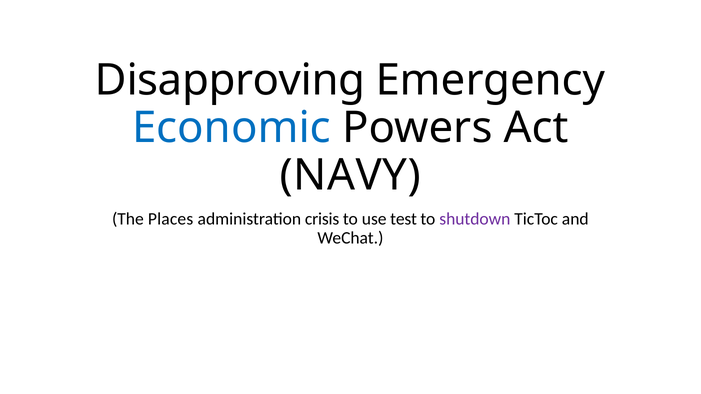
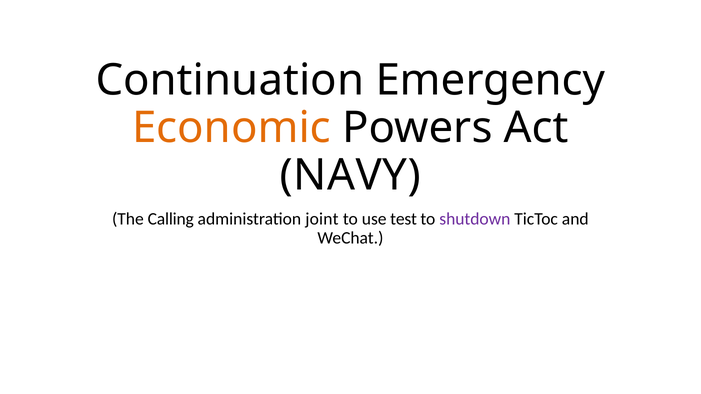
Disapproving: Disapproving -> Continuation (230, 81)
Economic colour: blue -> orange (231, 128)
Places: Places -> Calling (171, 219)
crisis: crisis -> joint (322, 219)
